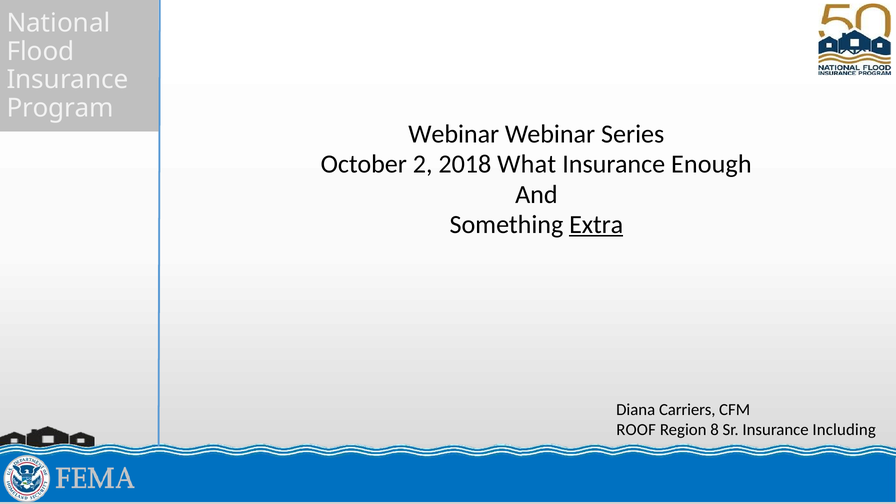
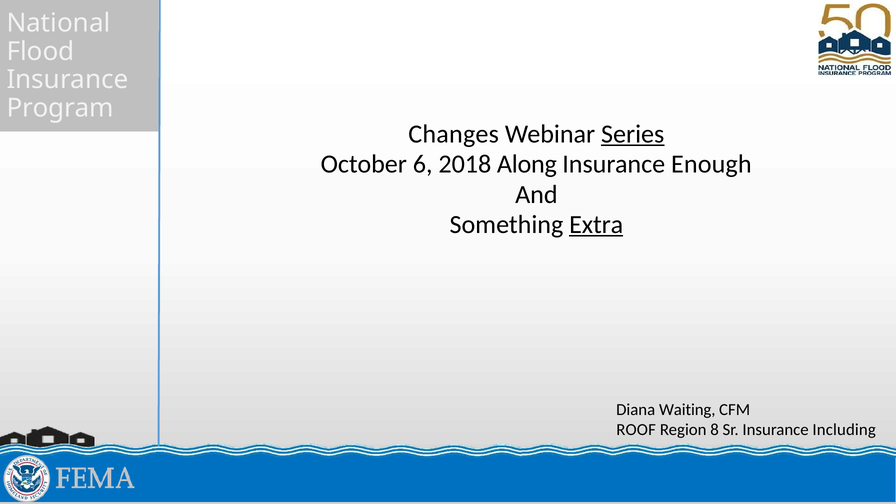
Webinar: Webinar -> Changes (454, 134)
Series underline: none -> present (633, 134)
2: 2 -> 6 (423, 164)
What: What -> Along (527, 164)
Carriers: Carriers -> Waiting (687, 410)
